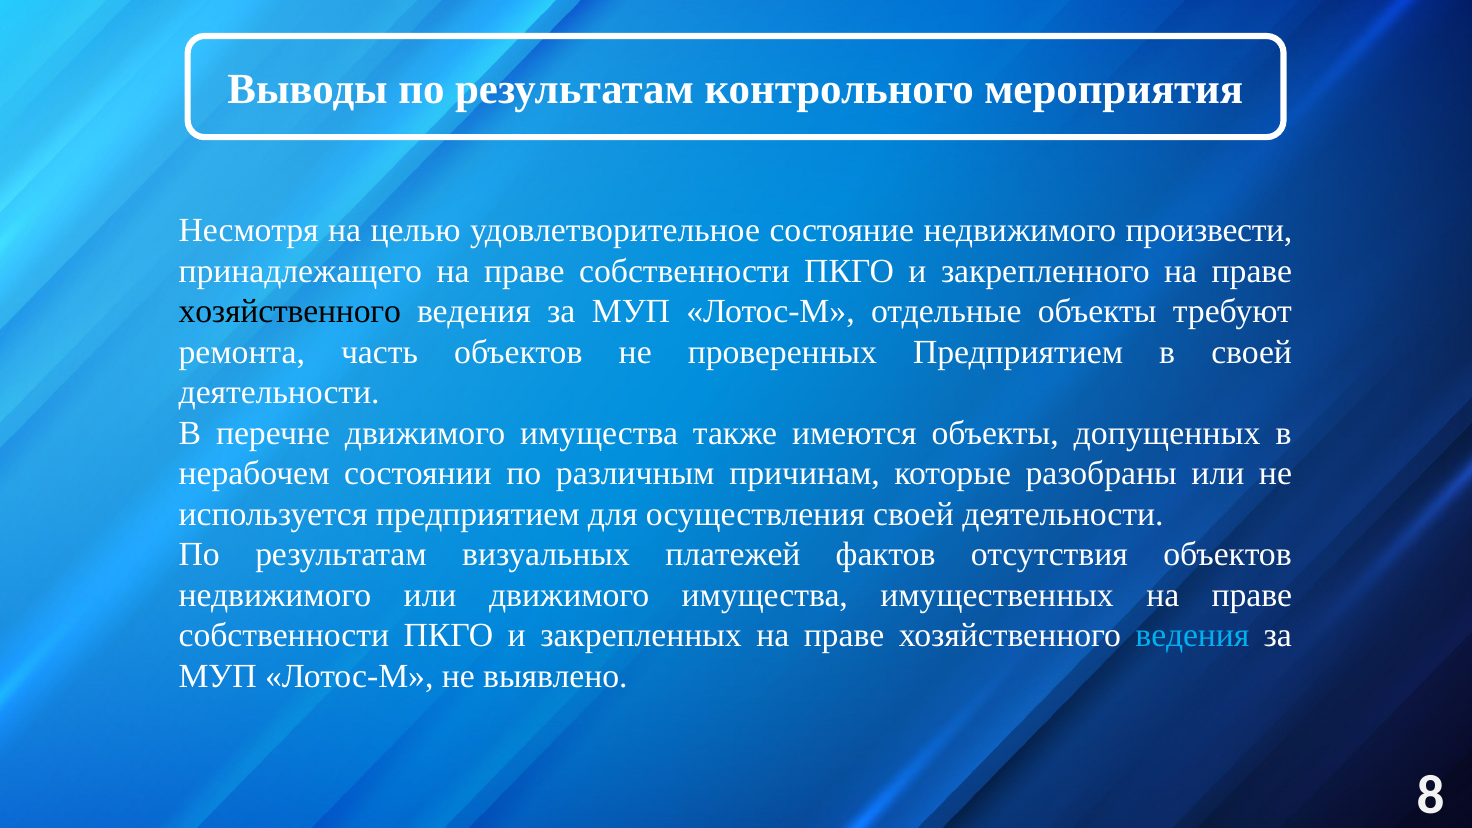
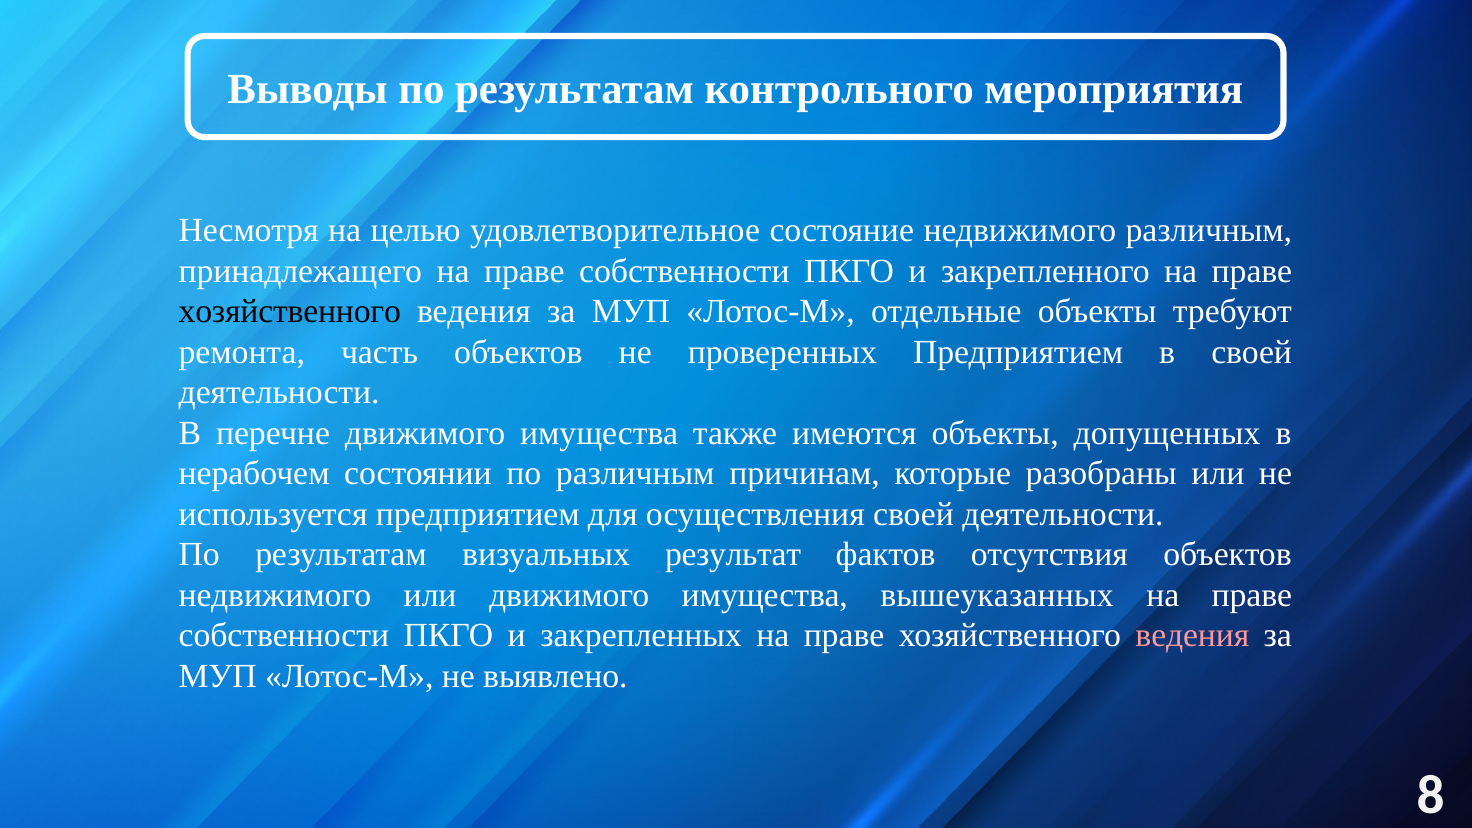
недвижимого произвести: произвести -> различным (1209, 231)
платежей: платежей -> результат (733, 554)
имущественных: имущественных -> вышеуказанных (997, 595)
ведения colour: light blue -> pink (1192, 635)
